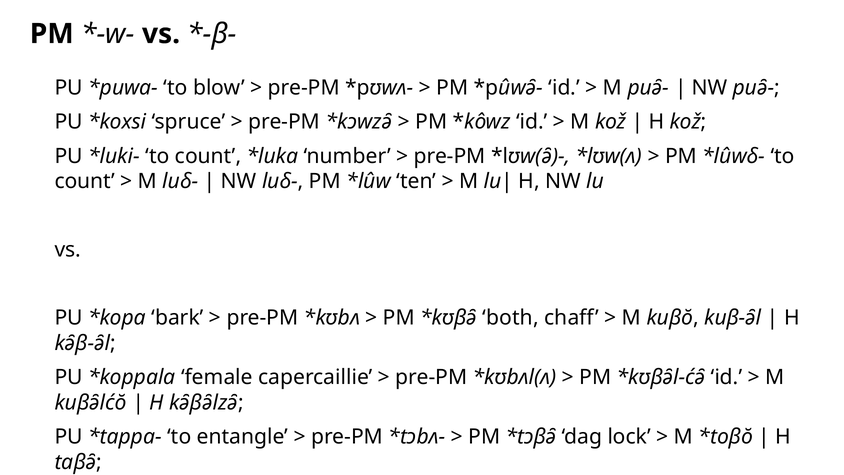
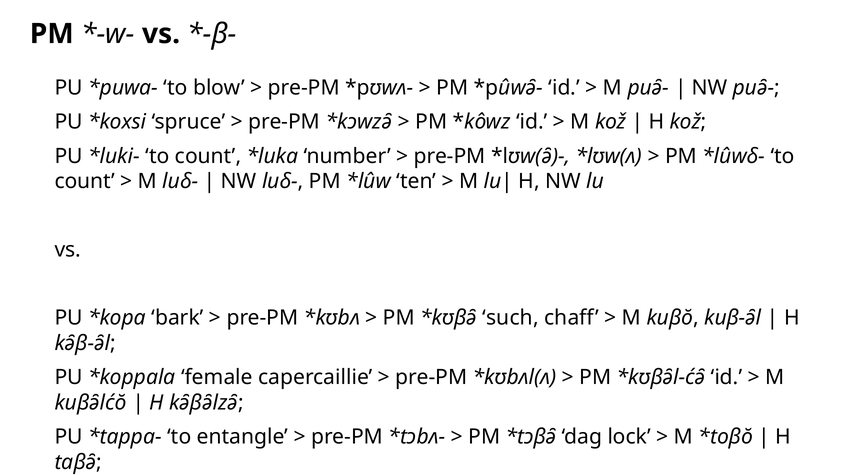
both: both -> such (510, 318)
